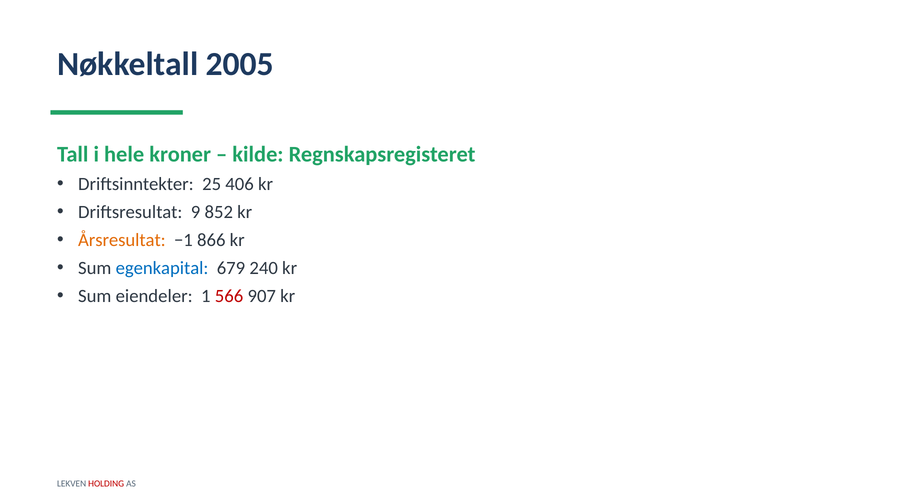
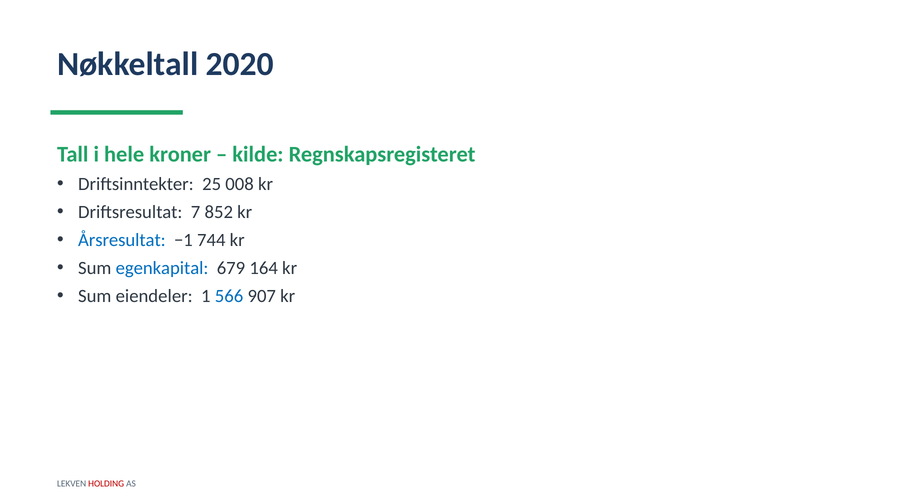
2005: 2005 -> 2020 (240, 64)
406: 406 -> 008 (240, 184)
9: 9 -> 7 (196, 212)
Årsresultat colour: orange -> blue (122, 241)
866: 866 -> 744 (211, 241)
240: 240 -> 164 (264, 269)
566 colour: red -> blue (229, 297)
